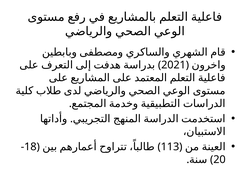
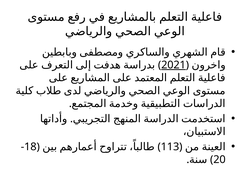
2021 underline: none -> present (173, 65)
